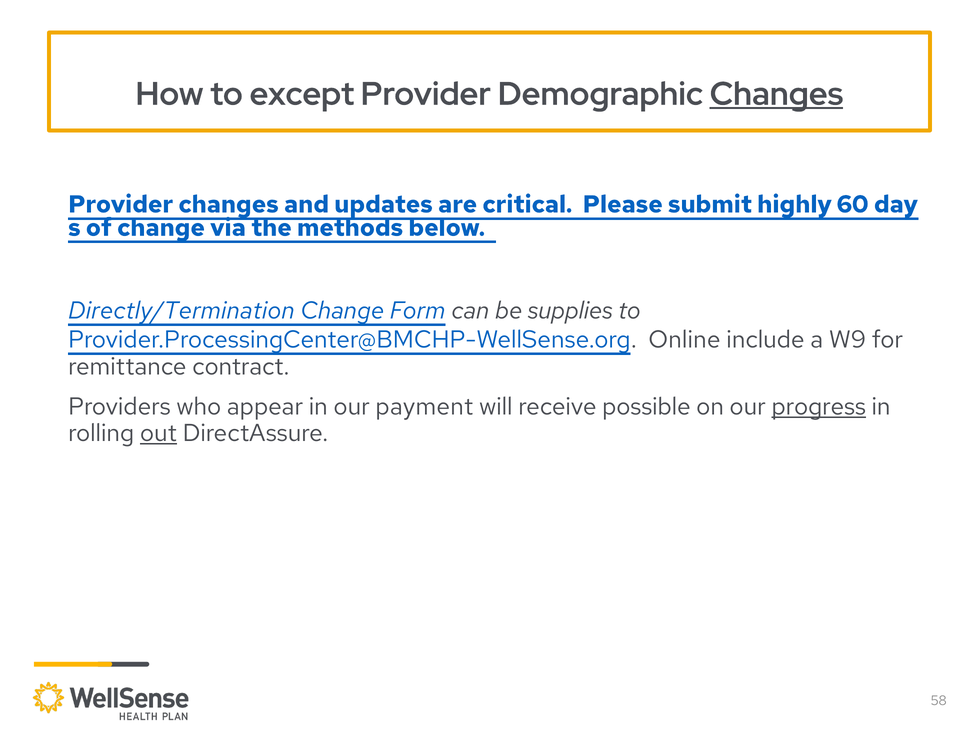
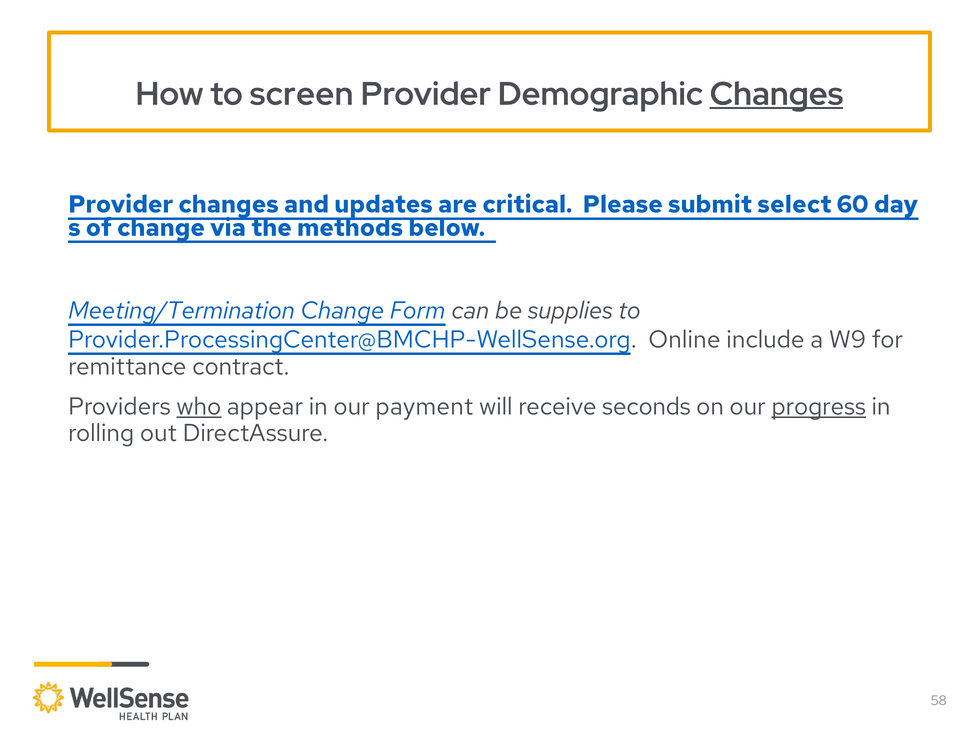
except: except -> screen (302, 94)
highly: highly -> select (794, 204)
Directly/Termination: Directly/Termination -> Meeting/Termination (182, 311)
who underline: none -> present (199, 407)
possible: possible -> seconds (646, 407)
out underline: present -> none (158, 433)
